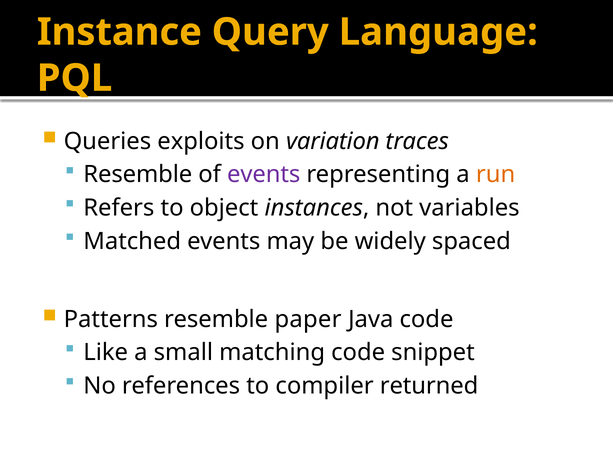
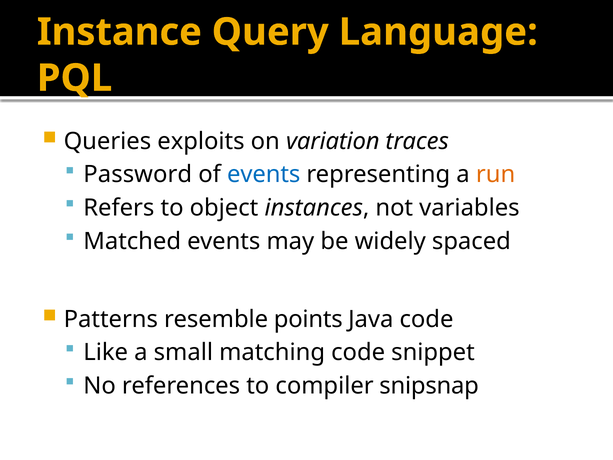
Resemble: Resemble -> Password (138, 175)
events colour: purple -> blue (264, 175)
paper: paper -> points (308, 319)
returned: returned -> snipsnap (429, 386)
